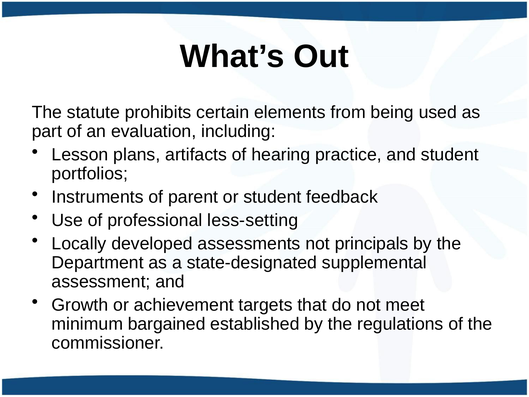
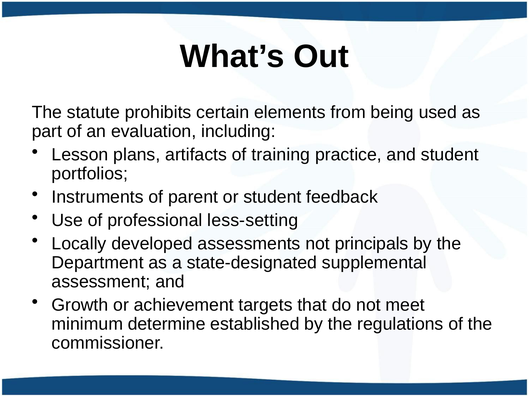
hearing: hearing -> training (281, 155)
bargained: bargained -> determine (167, 324)
